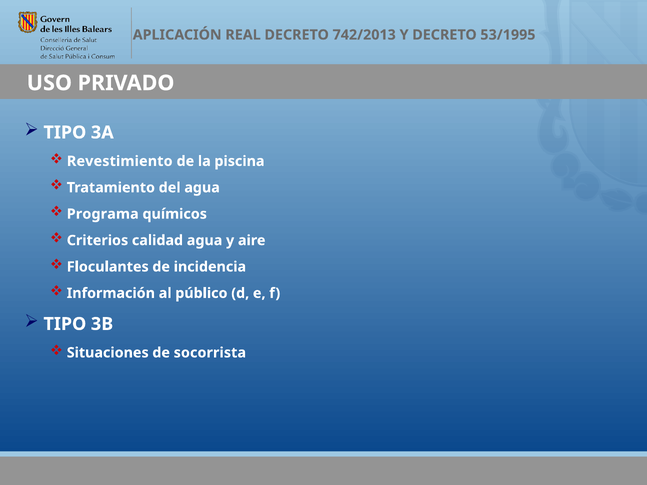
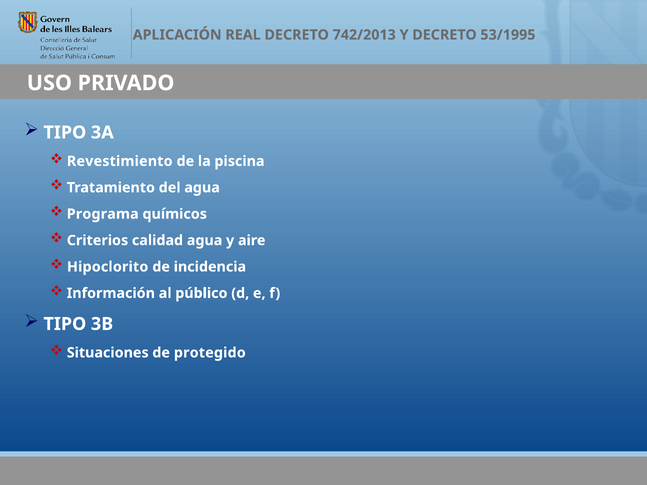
Floculantes: Floculantes -> Hipoclorito (108, 267)
socorrista: socorrista -> protegido (210, 353)
